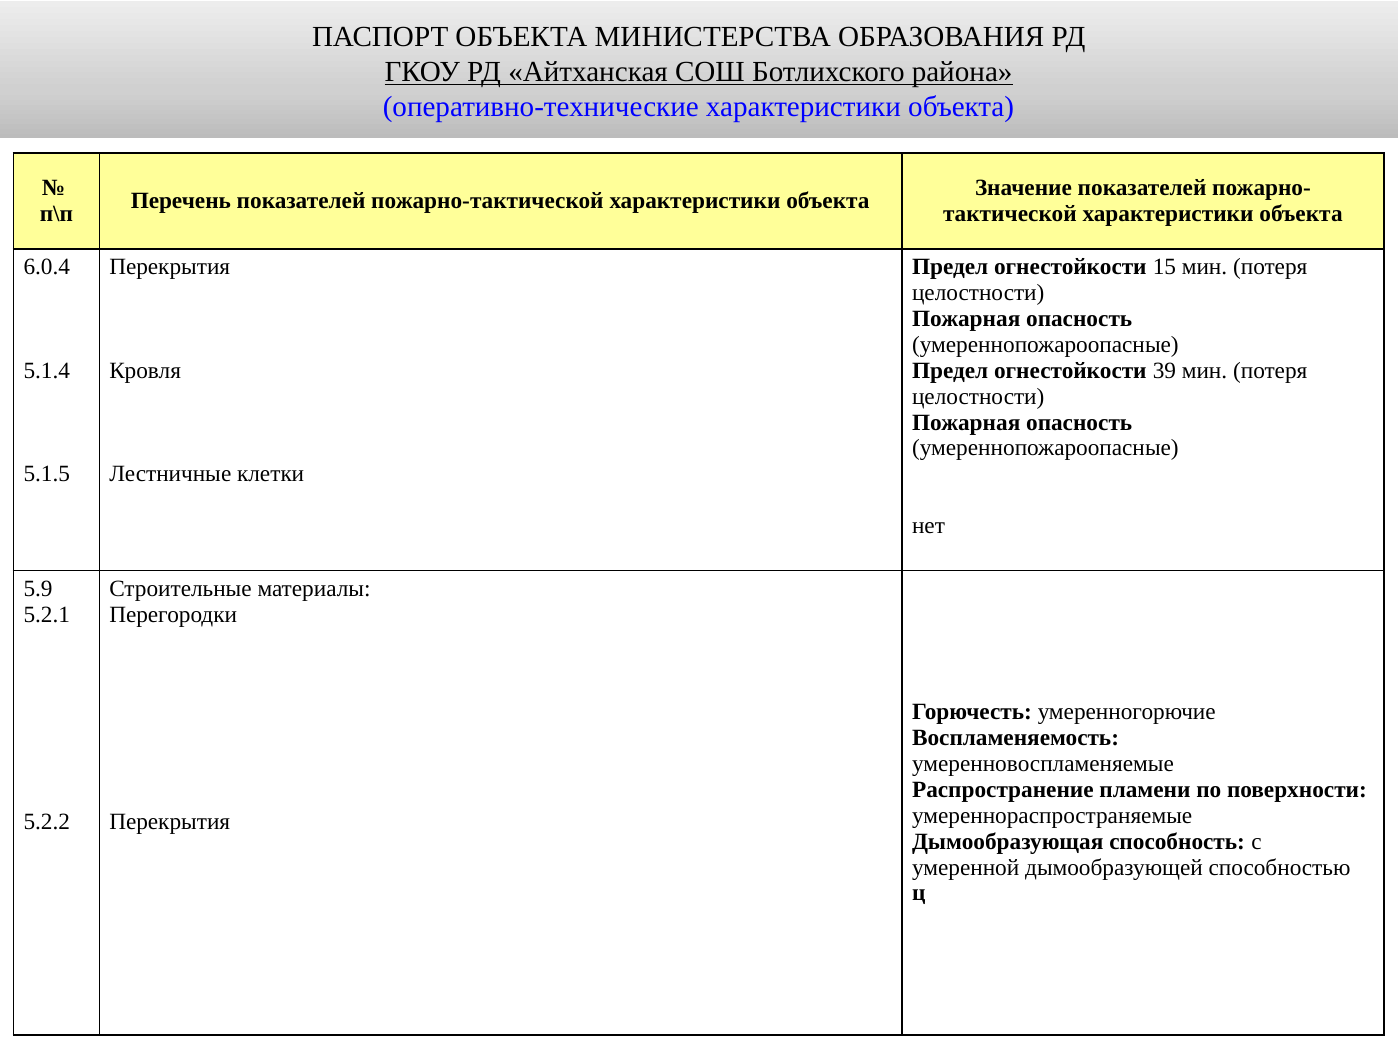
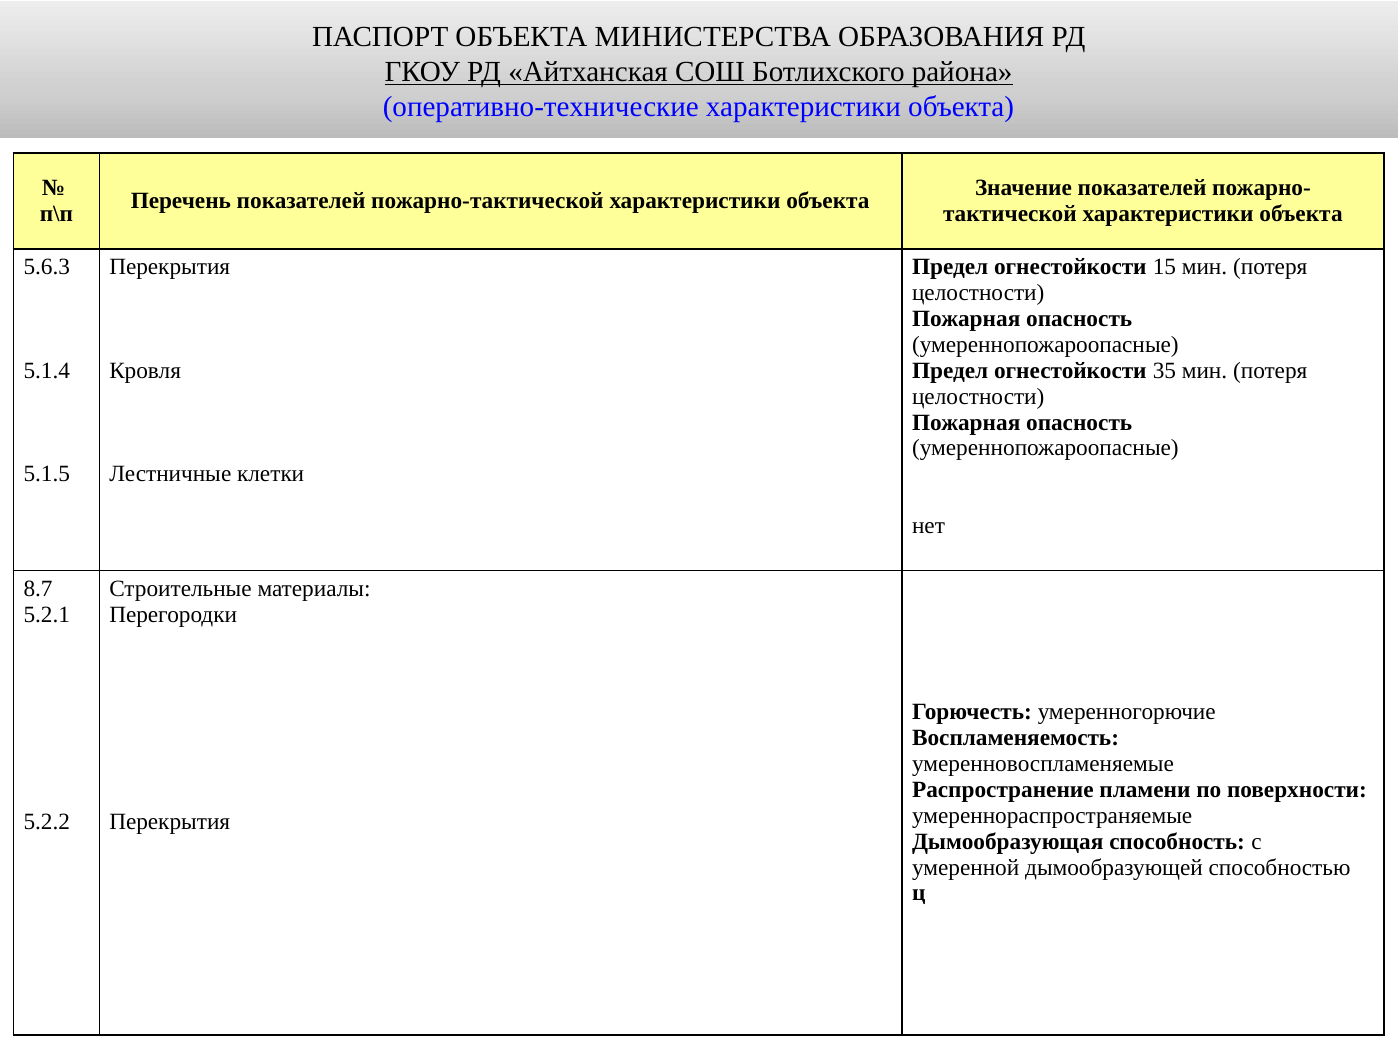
6.0.4: 6.0.4 -> 5.6.3 (47, 267)
39: 39 -> 35 (1164, 370)
5.9: 5.9 -> 8.7 (38, 588)
